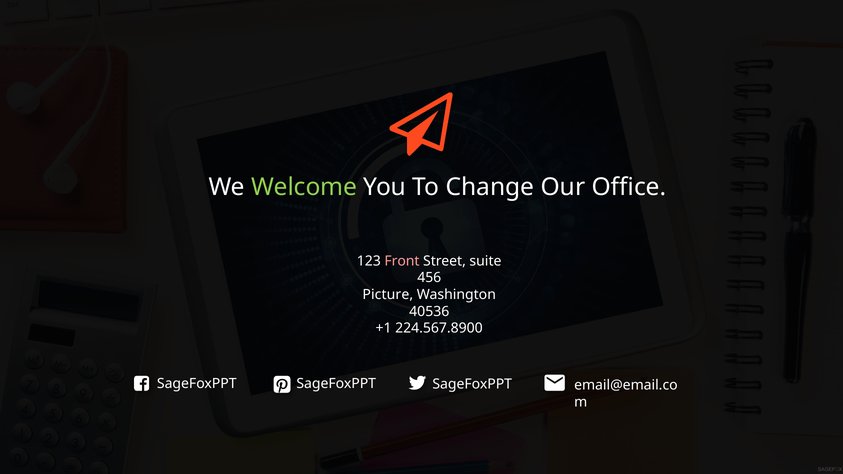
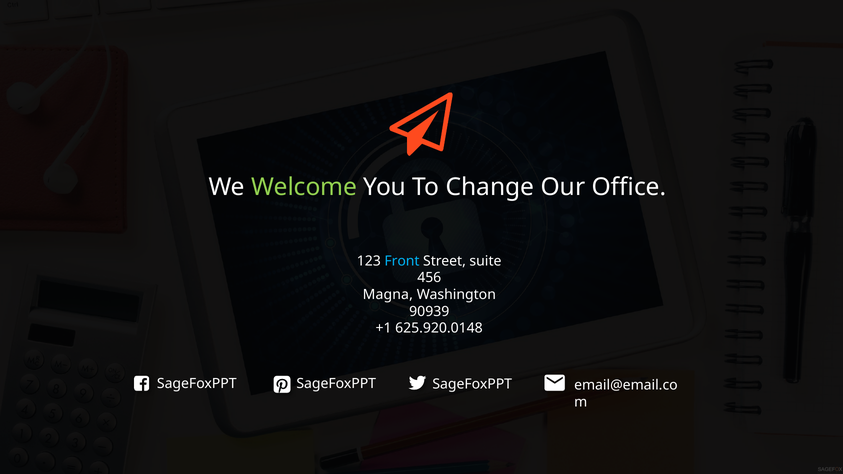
Front colour: pink -> light blue (402, 261)
Picture: Picture -> Magna (388, 295)
40536: 40536 -> 90939 (429, 312)
224.567.8900: 224.567.8900 -> 625.920.0148 (439, 328)
